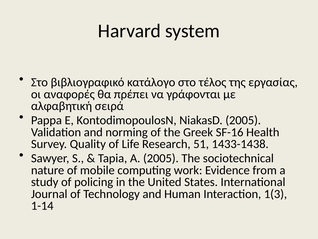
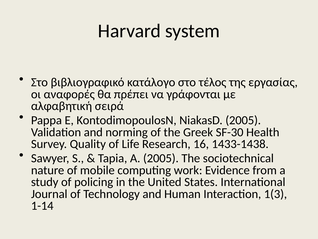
SF-16: SF-16 -> SF-30 (230, 132)
51: 51 -> 16 (201, 144)
